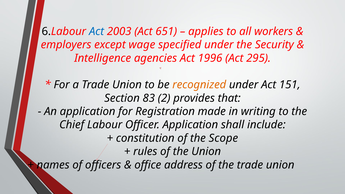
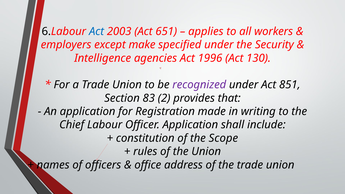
wage: wage -> make (142, 45)
295: 295 -> 130 (259, 58)
recognized colour: orange -> purple (199, 85)
151: 151 -> 851 (290, 85)
